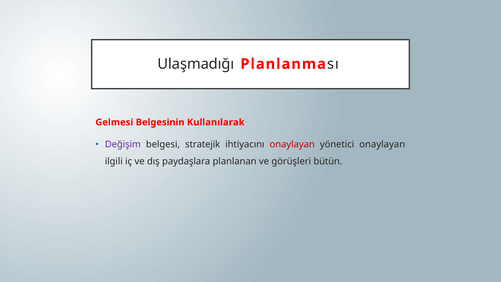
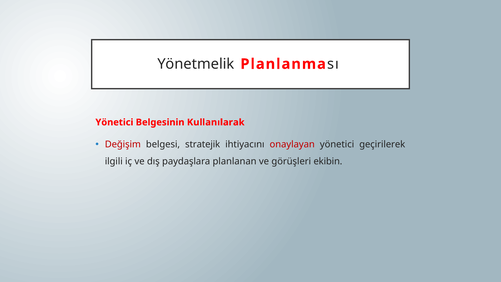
Ulaşmadığı: Ulaşmadığı -> Yönetmelik (196, 64)
Gelmesi: Gelmesi -> Yönetici (114, 122)
Değişim colour: purple -> red (123, 144)
yönetici onaylayan: onaylayan -> geçirilerek (382, 144)
bütün: bütün -> ekibin (328, 161)
